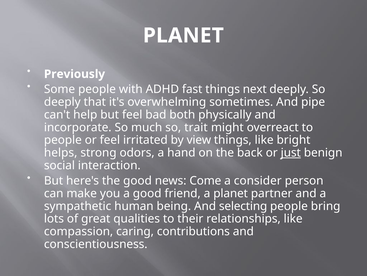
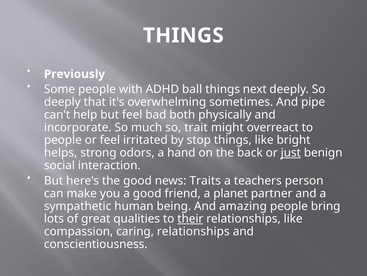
PLANET: PLANET -> THINGS (183, 35)
fast: fast -> ball (192, 89)
view: view -> stop (199, 140)
Come: Come -> Traits (205, 180)
consider: consider -> teachers (258, 180)
selecting: selecting -> amazing (243, 206)
their underline: none -> present (190, 218)
caring contributions: contributions -> relationships (193, 231)
